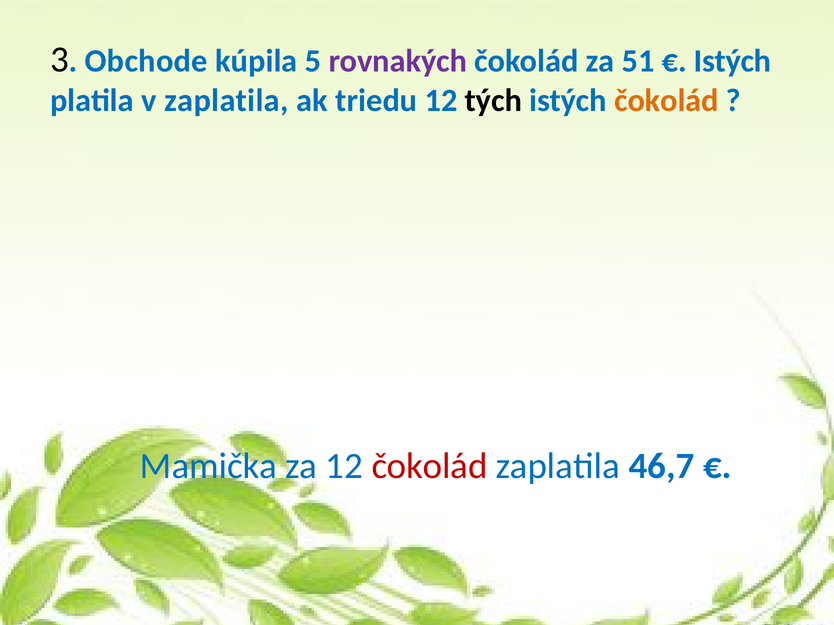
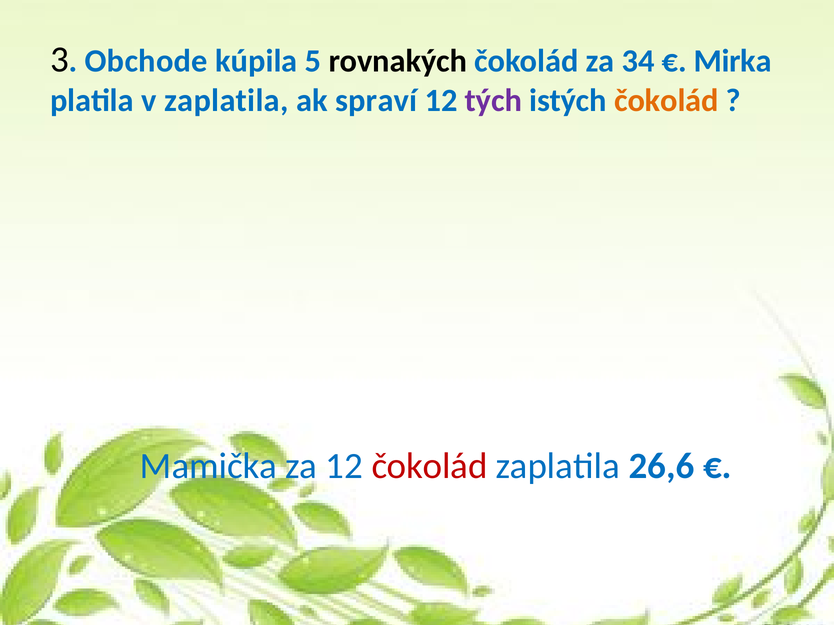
rovnakých colour: purple -> black (398, 61)
51: 51 -> 34 (638, 61)
Istých: Istých -> Mirka (733, 61)
triedu: triedu -> spraví (376, 101)
tých colour: black -> purple (493, 101)
46,7: 46,7 -> 26,6 (662, 466)
